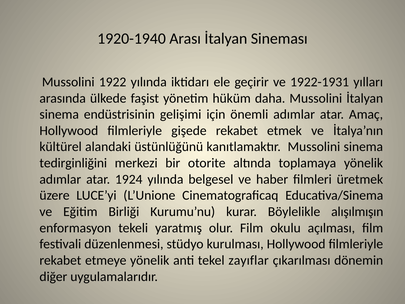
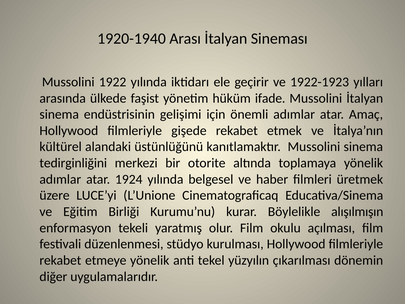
1922-1931: 1922-1931 -> 1922-1923 (320, 82)
daha: daha -> ifade (270, 98)
zayıflar: zayıflar -> yüzyılın (249, 260)
